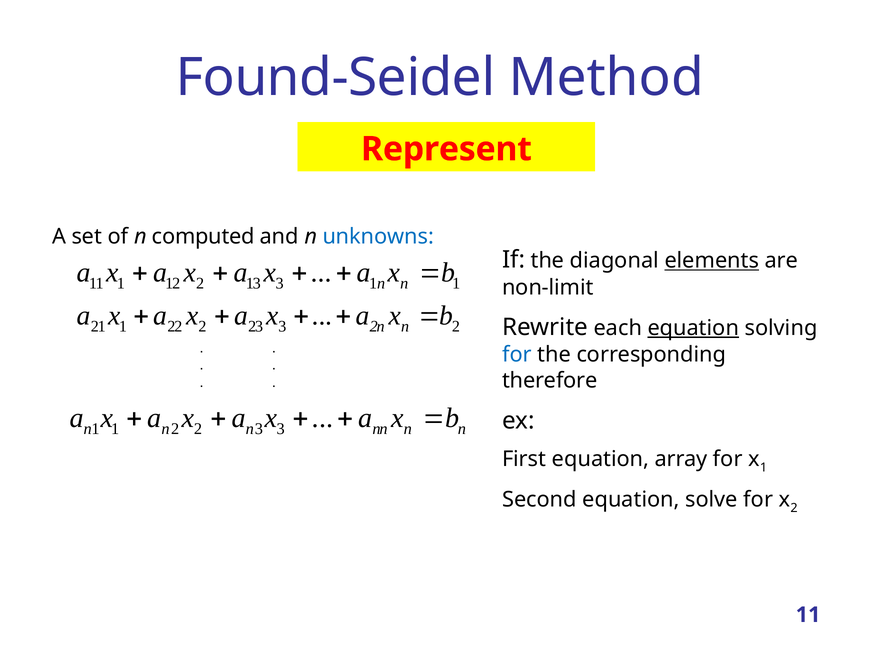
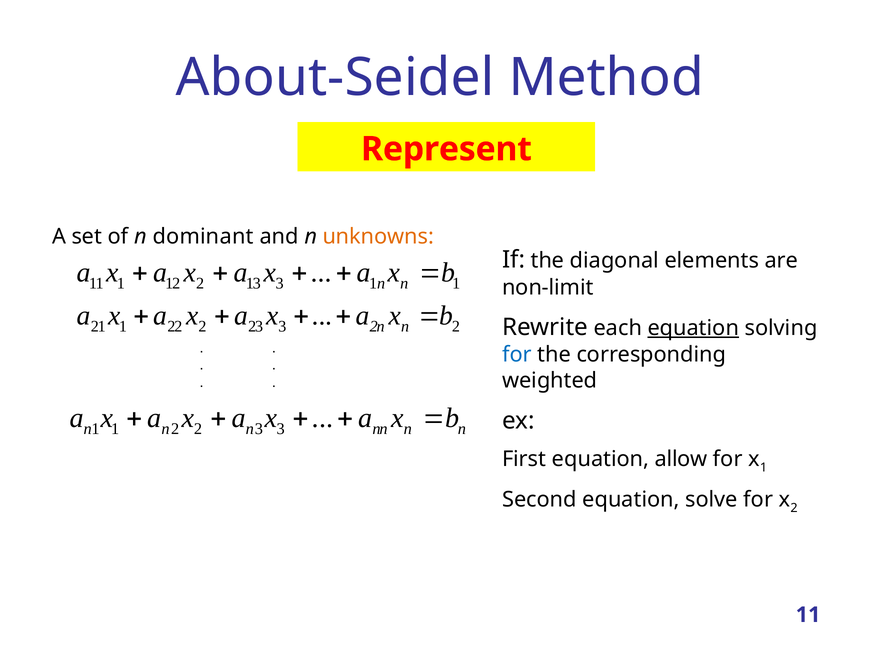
Found-Seidel: Found-Seidel -> About-Seidel (335, 78)
computed: computed -> dominant (203, 237)
unknowns colour: blue -> orange (378, 237)
elements underline: present -> none (712, 261)
therefore: therefore -> weighted (550, 381)
array: array -> allow (681, 459)
